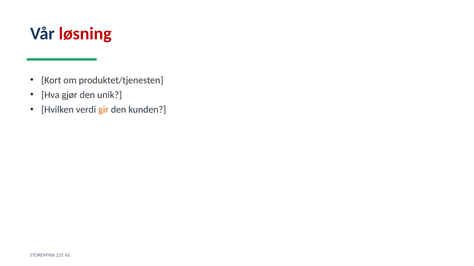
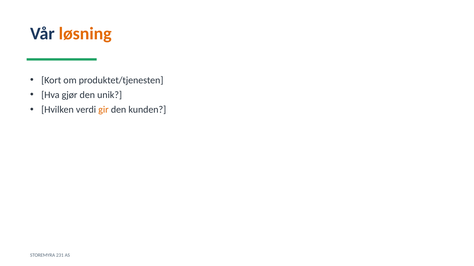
løsning colour: red -> orange (85, 34)
